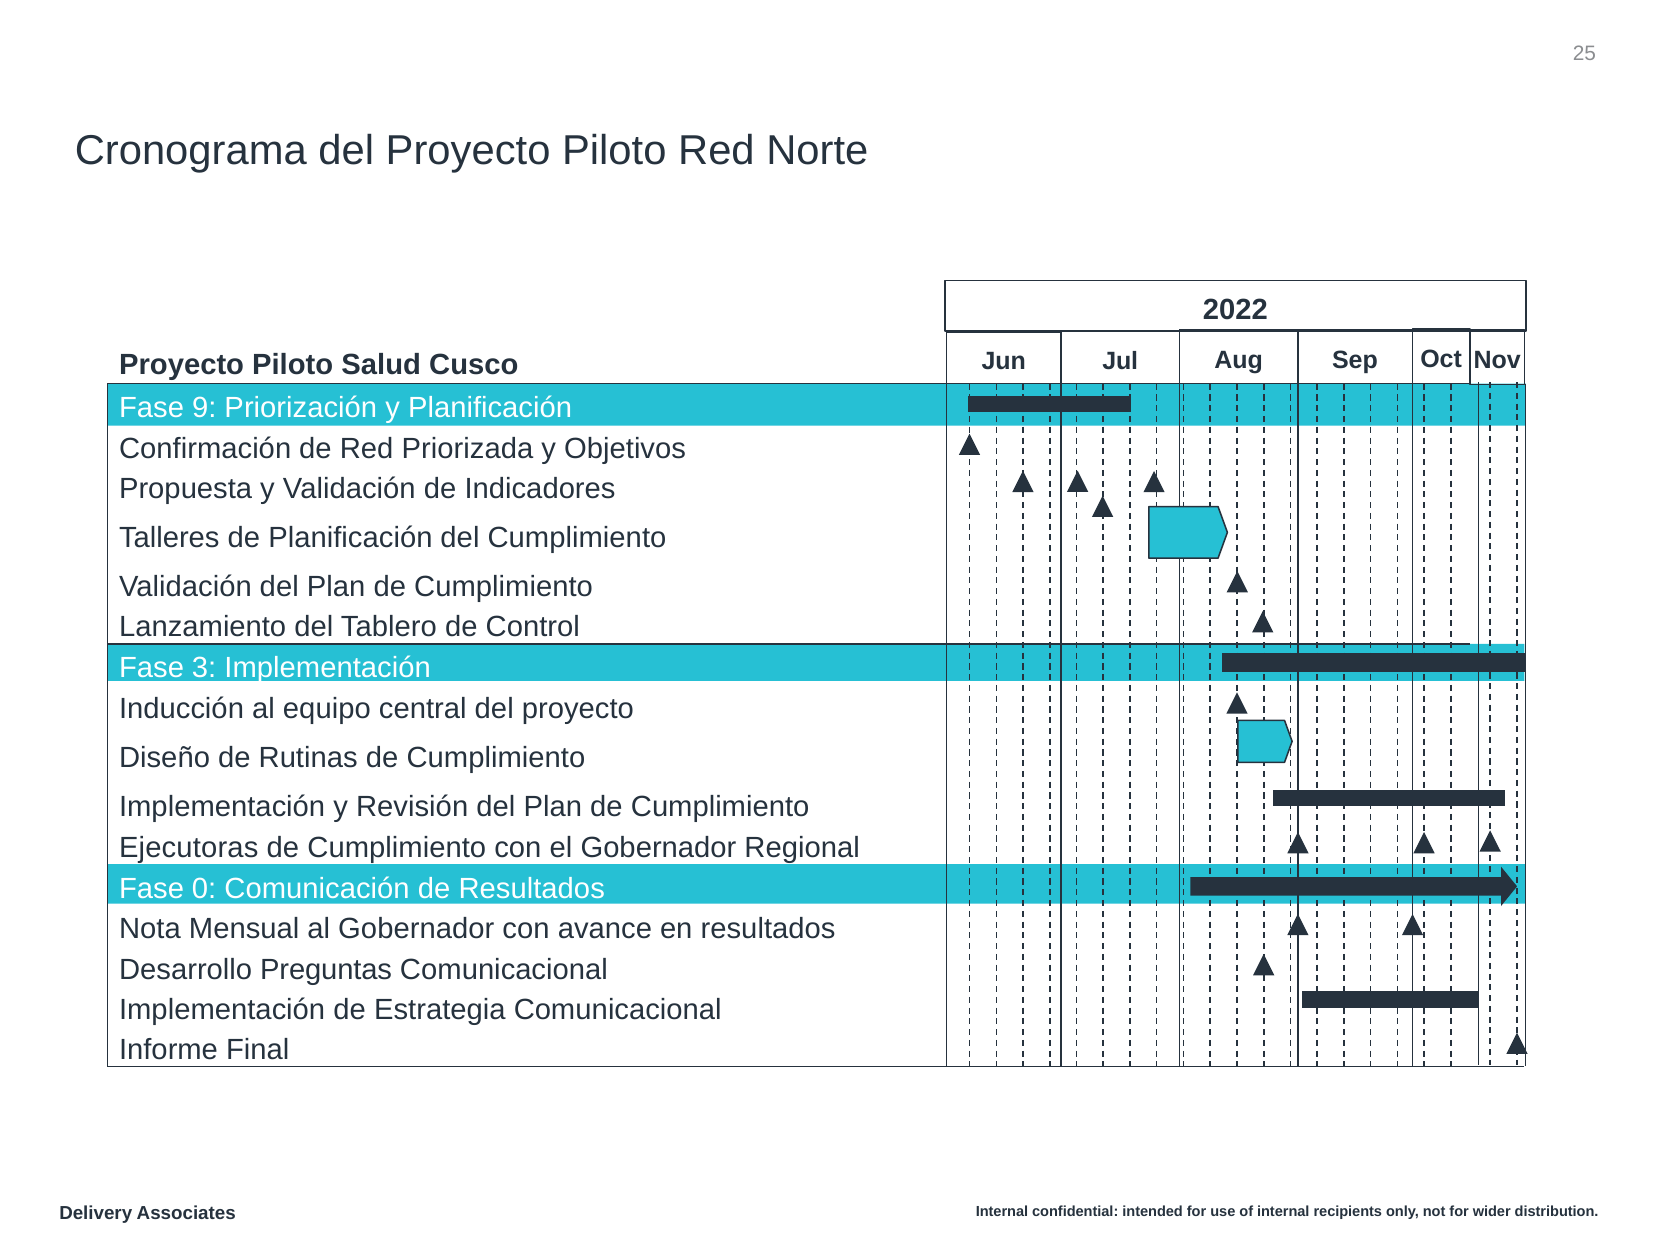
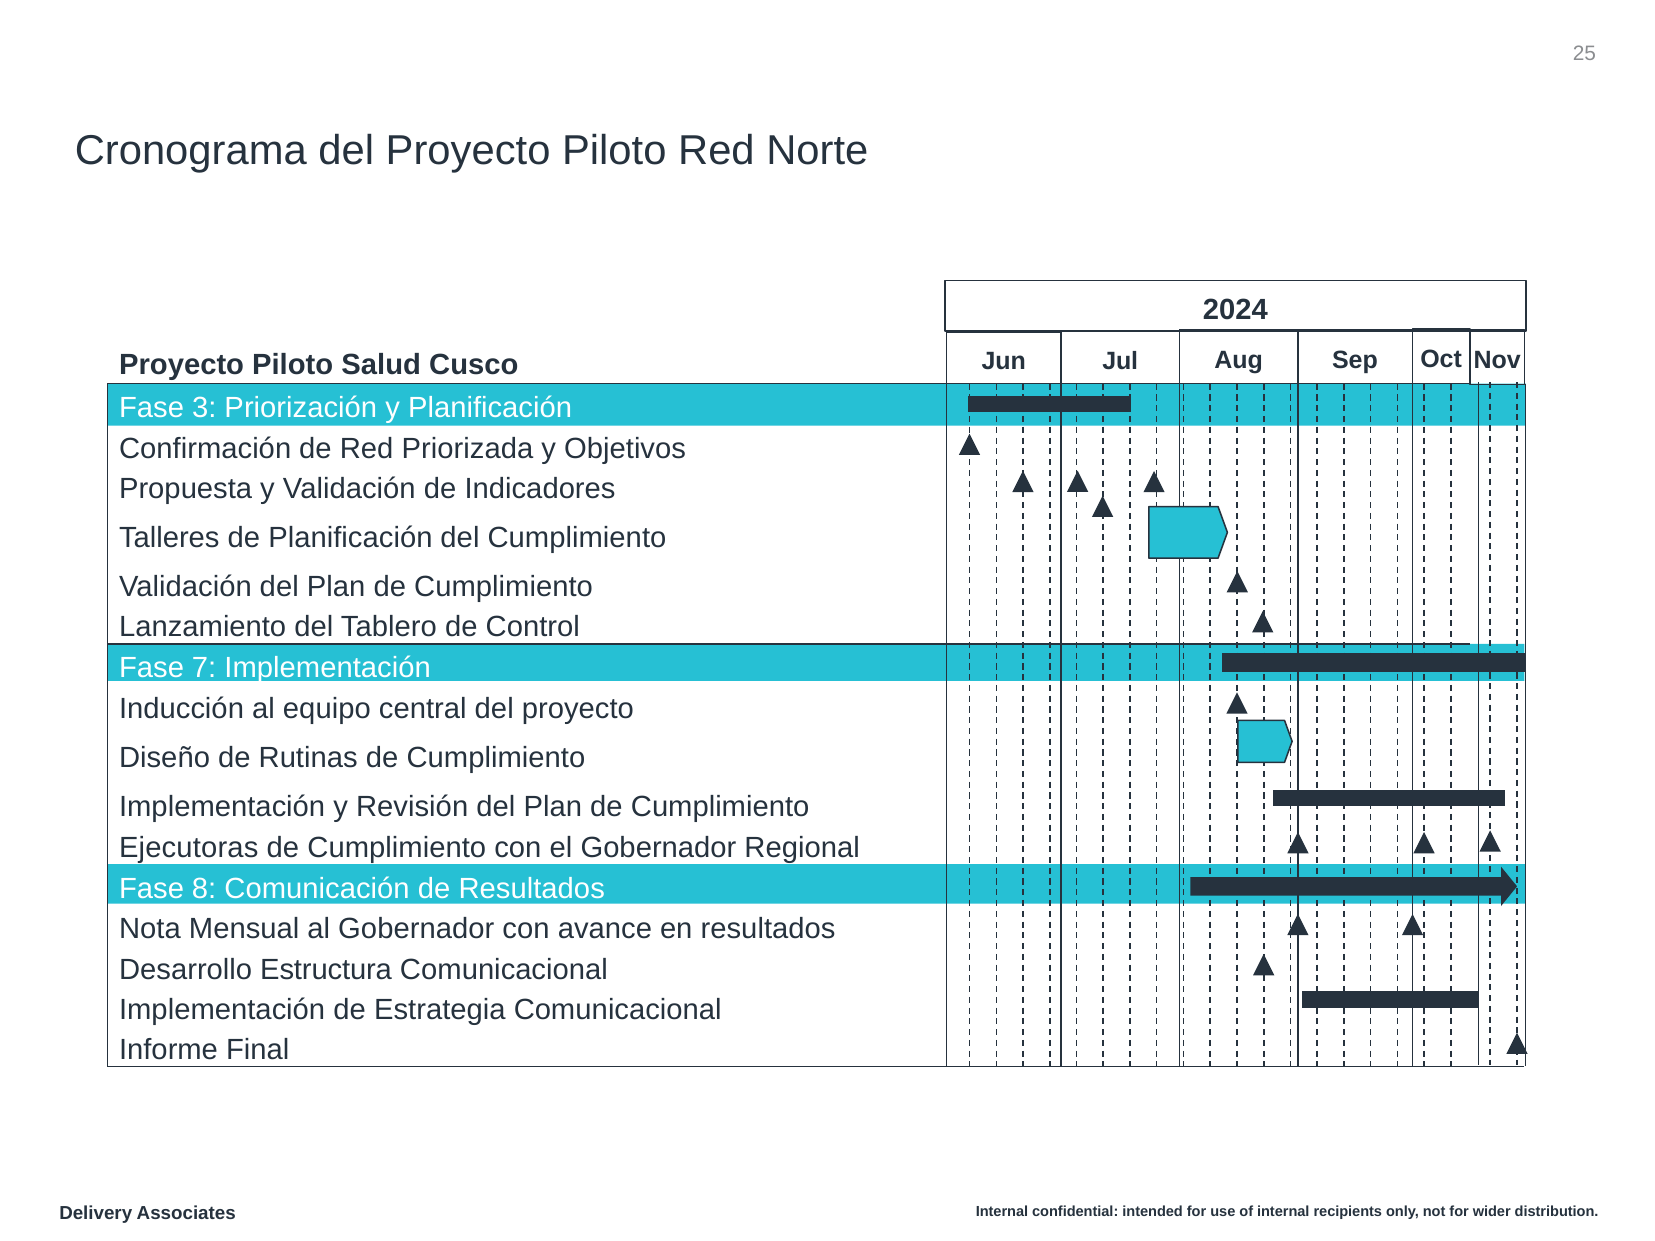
2022: 2022 -> 2024 (1235, 309)
9: 9 -> 3 (204, 408)
3: 3 -> 7 (204, 668)
0: 0 -> 8 (204, 888)
Preguntas: Preguntas -> Estructura (326, 970)
